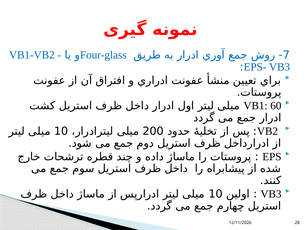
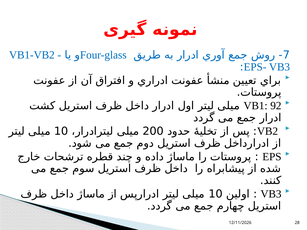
60: 60 -> 92 (276, 106)
